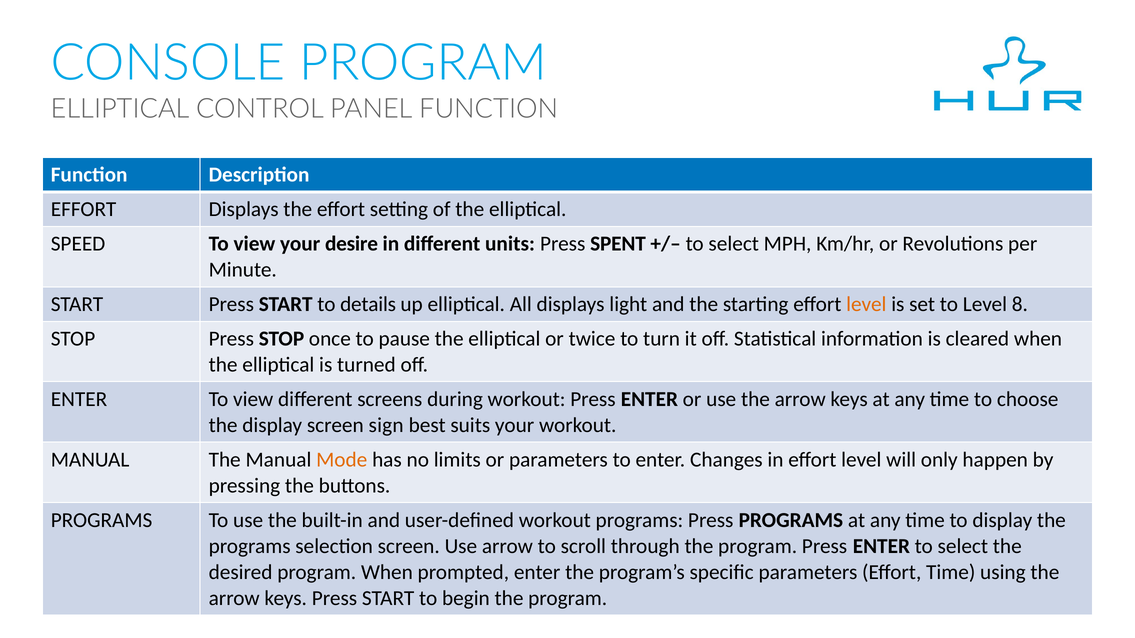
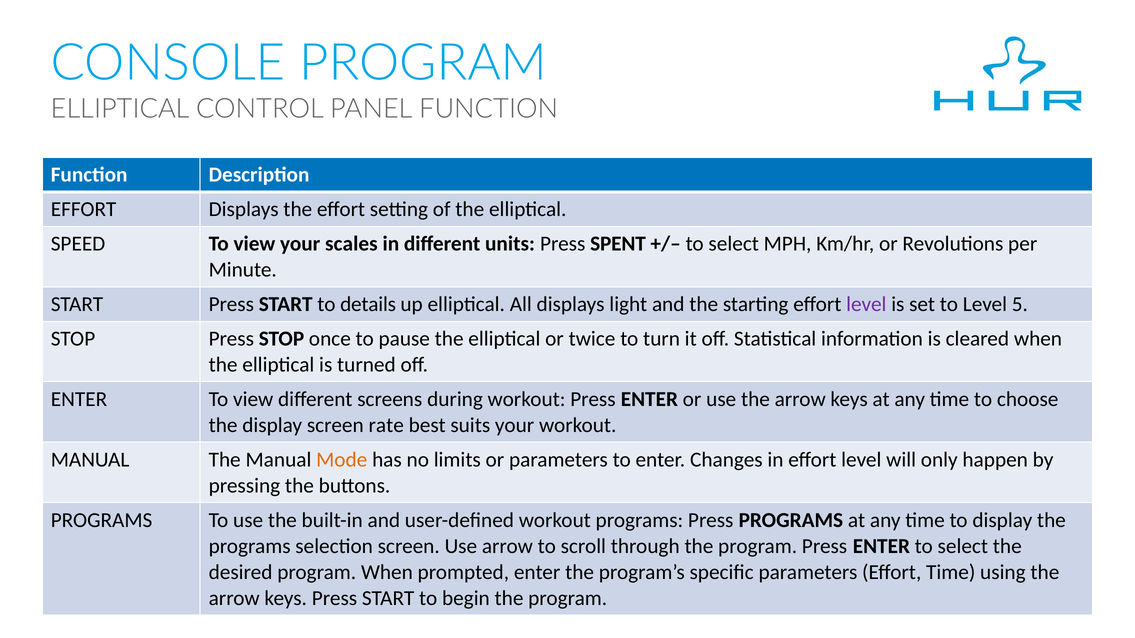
desire: desire -> scales (351, 244)
level colour: orange -> purple (866, 304)
8: 8 -> 5 (1020, 304)
sign: sign -> rate (386, 425)
